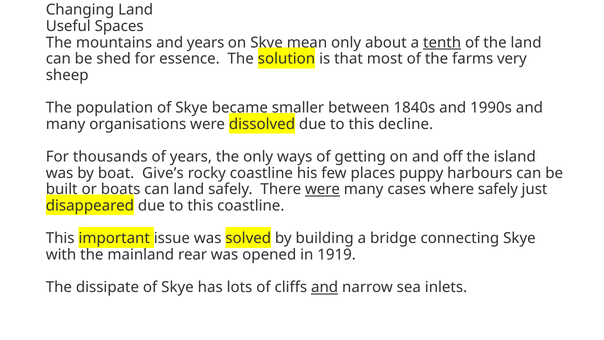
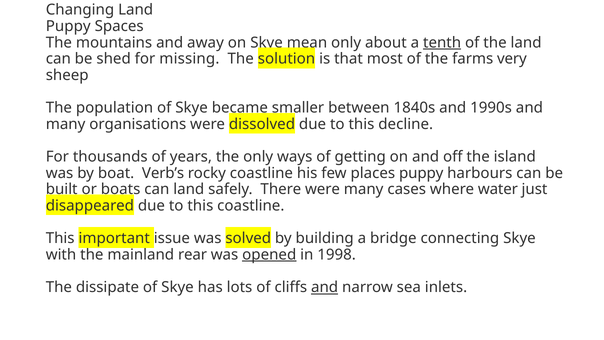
Useful: Useful -> Puppy (68, 26)
and years: years -> away (205, 43)
essence: essence -> missing (189, 59)
Give’s: Give’s -> Verb’s (163, 173)
were underline: present -> none (322, 189)
where safely: safely -> water (498, 189)
opened underline: none -> present (269, 254)
1919: 1919 -> 1998 (337, 254)
